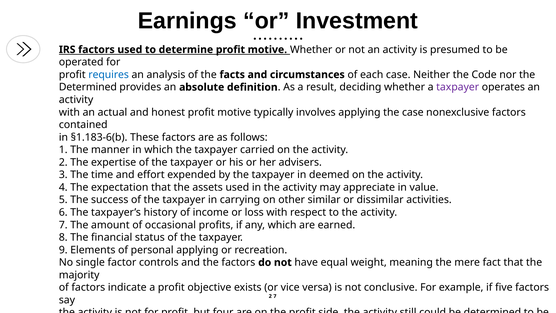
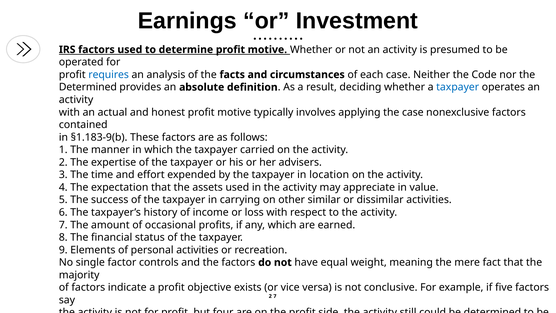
taxpayer colour: purple -> blue (458, 87)
§1.183-6(b: §1.183-6(b -> §1.183-9(b (99, 137)
deemed: deemed -> location (329, 175)
personal applying: applying -> activities (197, 250)
